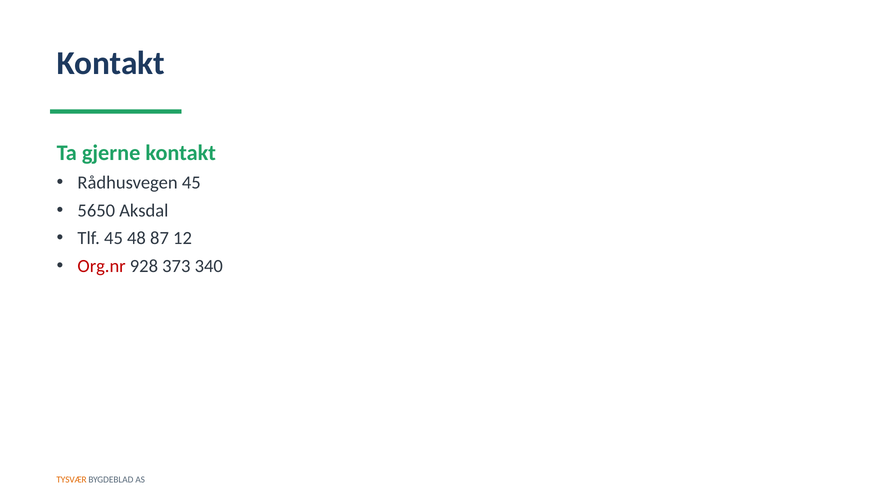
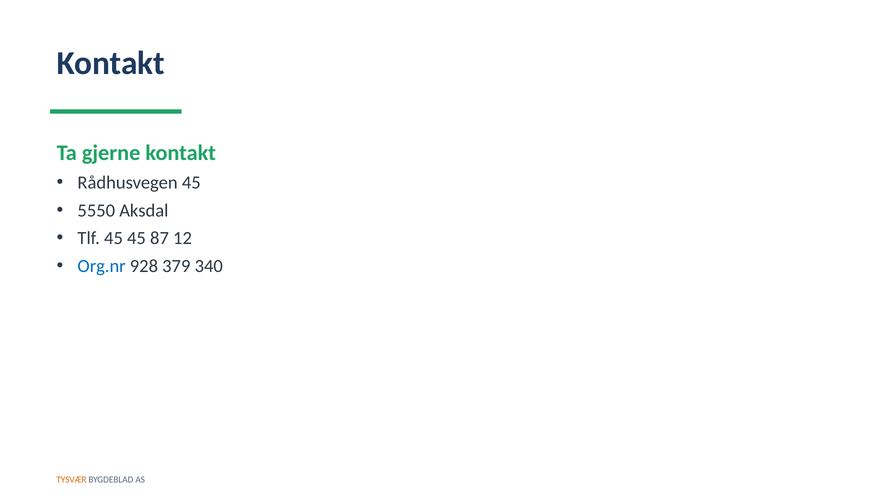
5650: 5650 -> 5550 (96, 211)
45 48: 48 -> 45 (136, 239)
Org.nr colour: red -> blue (102, 266)
373: 373 -> 379 (176, 266)
